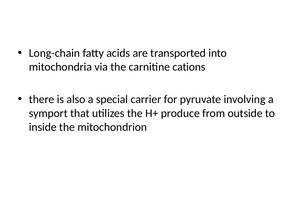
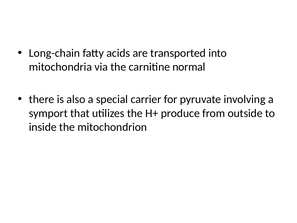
cations: cations -> normal (189, 67)
